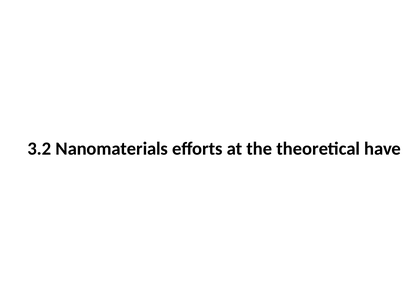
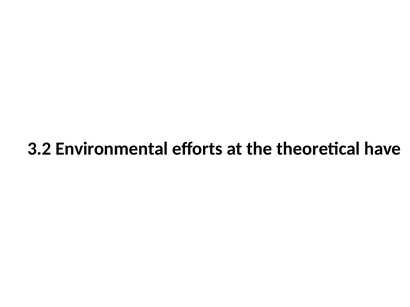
Nanomaterials: Nanomaterials -> Environmental (112, 149)
